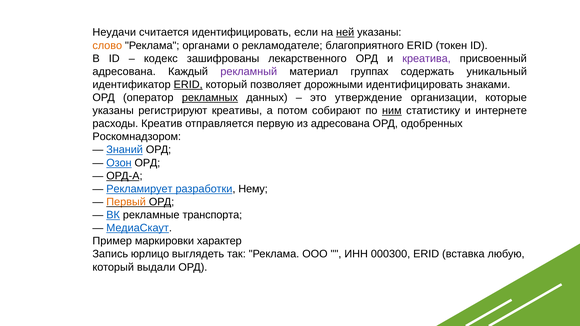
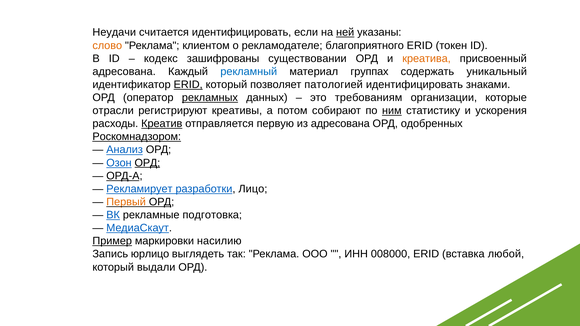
органами: органами -> клиентом (206, 45)
лекарственного: лекарственного -> существовании (307, 59)
креатива colour: purple -> orange (427, 59)
рекламный colour: purple -> blue (249, 72)
дорожными: дорожными -> патологией (334, 85)
утверждение: утверждение -> требованиям (369, 98)
указаны: указаны -> отрасли (113, 111)
интернете: интернете -> ускорения (501, 111)
Креатив underline: none -> present (162, 124)
Роскомнадзором underline: none -> present (137, 137)
Знаний: Знаний -> Анализ (125, 150)
ОРД underline: none -> present (147, 163)
Нему: Нему -> Лицо (253, 189)
транспорта: транспорта -> подготовка (212, 215)
Пример underline: none -> present (112, 241)
характер: характер -> насилию (219, 241)
000300: 000300 -> 008000 (391, 254)
любую: любую -> любой (506, 254)
